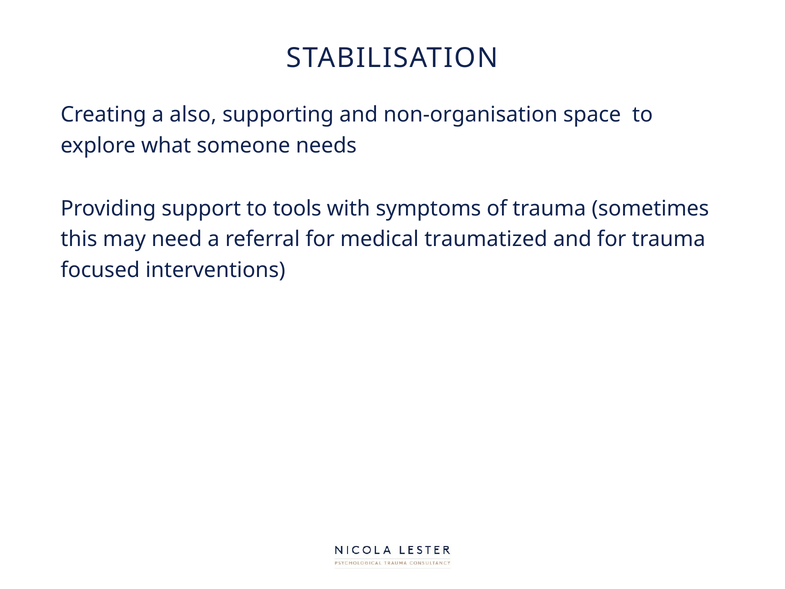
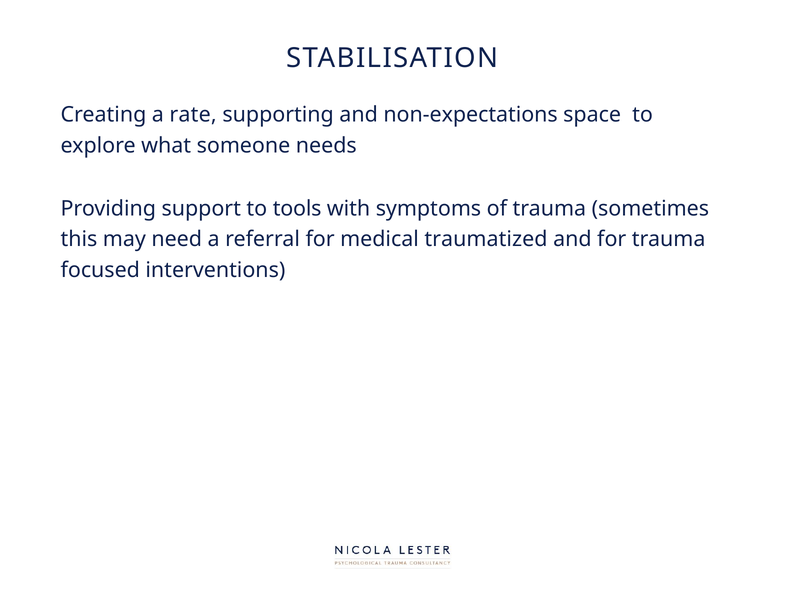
also: also -> rate (193, 115)
non-organisation: non-organisation -> non-expectations (471, 115)
